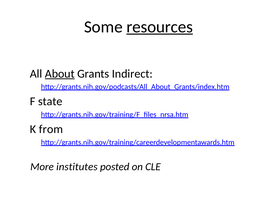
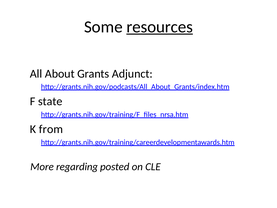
About underline: present -> none (60, 74)
Indirect: Indirect -> Adjunct (132, 74)
institutes: institutes -> regarding (77, 167)
